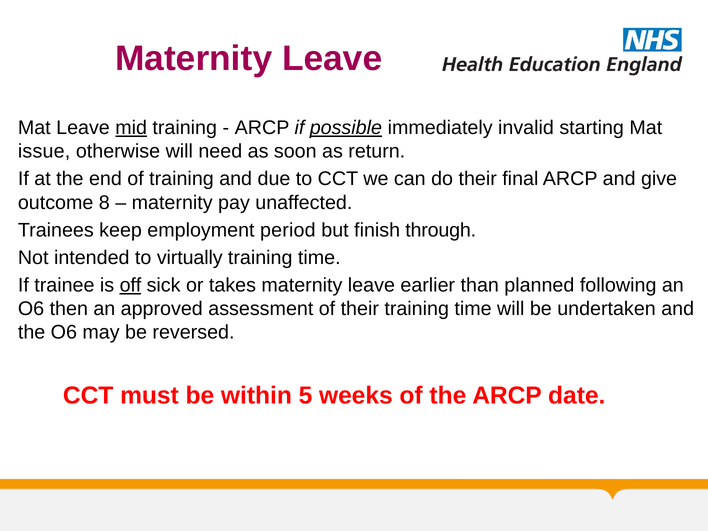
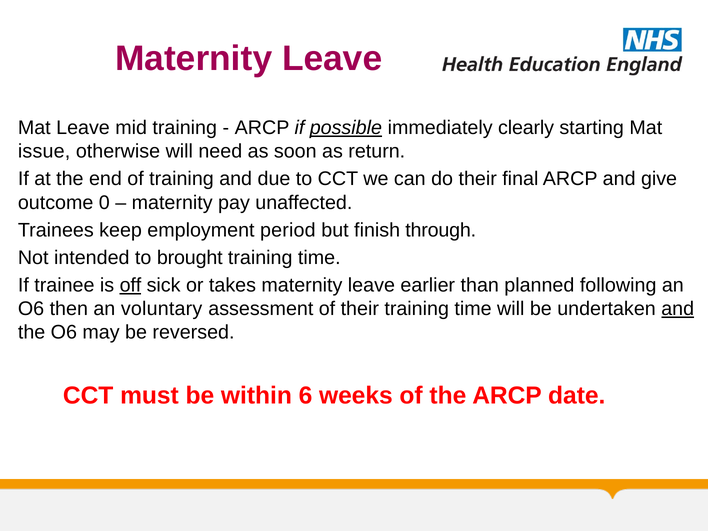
mid underline: present -> none (131, 128)
invalid: invalid -> clearly (526, 128)
8: 8 -> 0 (104, 203)
virtually: virtually -> brought (190, 258)
approved: approved -> voluntary (162, 309)
and underline: none -> present (678, 309)
5: 5 -> 6 (306, 396)
